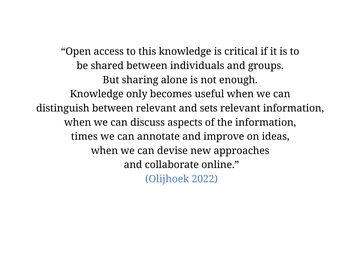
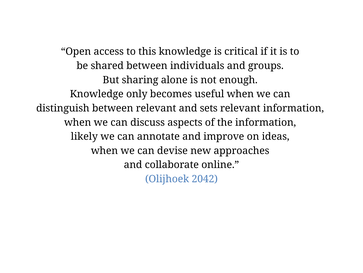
times: times -> likely (84, 136)
2022: 2022 -> 2042 (205, 179)
